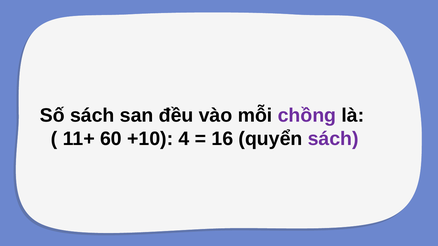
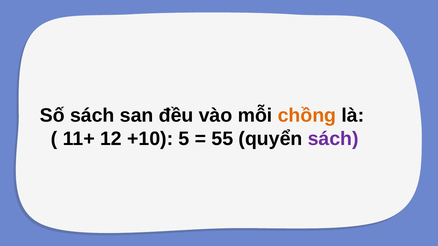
chồng colour: purple -> orange (307, 116)
60: 60 -> 12 (111, 139)
4: 4 -> 5 (184, 139)
16: 16 -> 55 (222, 139)
